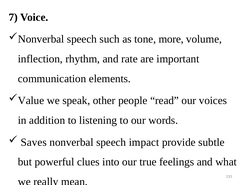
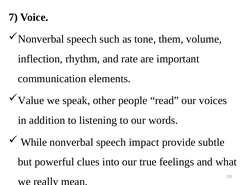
more: more -> them (171, 39)
Saves: Saves -> While (34, 142)
